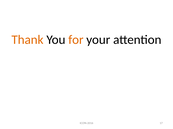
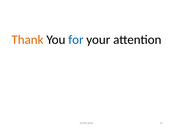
for colour: orange -> blue (76, 40)
